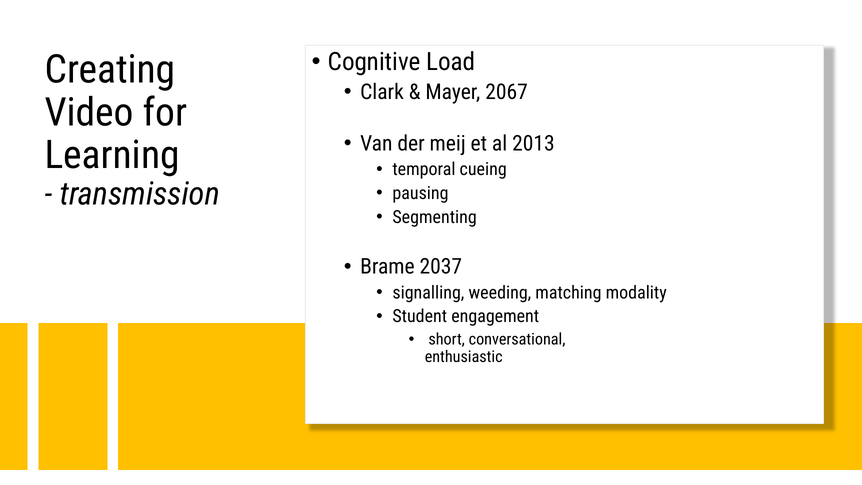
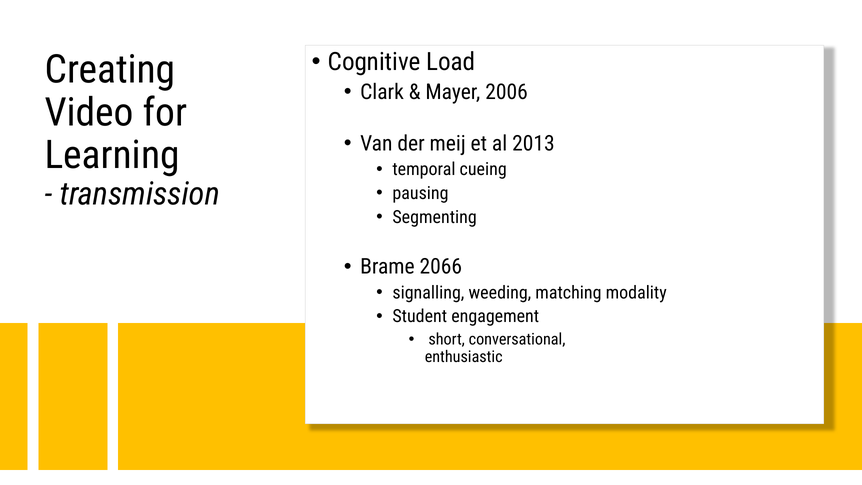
2067: 2067 -> 2006 (507, 92)
2037: 2037 -> 2066 (441, 267)
